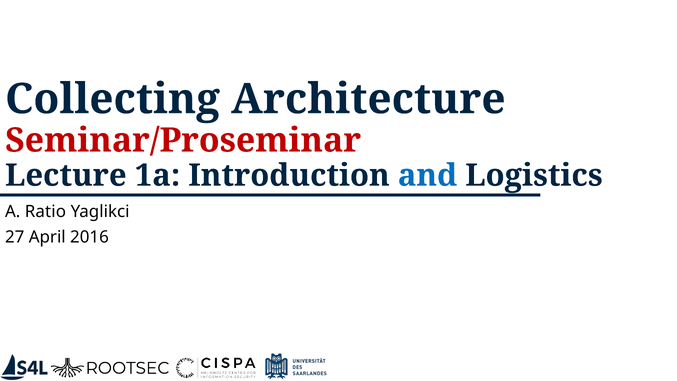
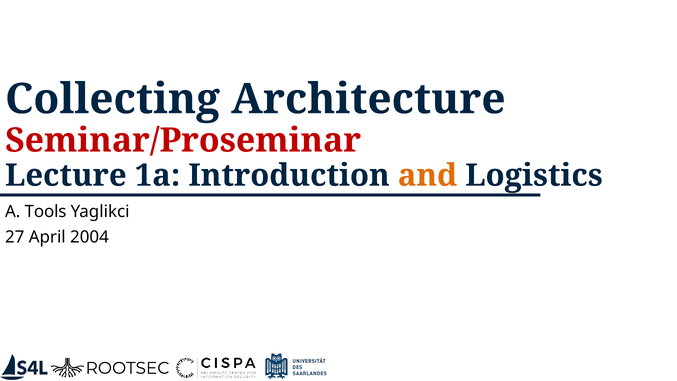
and colour: blue -> orange (428, 175)
Ratio: Ratio -> Tools (46, 212)
2016: 2016 -> 2004 (89, 237)
